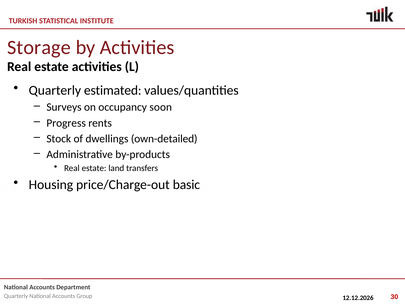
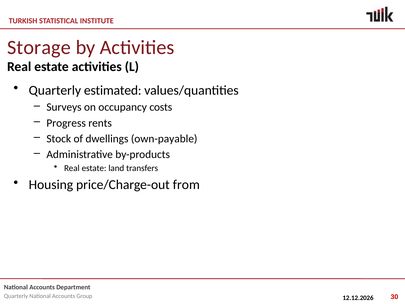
soon: soon -> costs (161, 107)
own-detailed: own-detailed -> own-payable (164, 139)
basic: basic -> from (186, 185)
